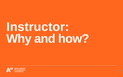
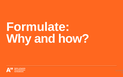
Instructor: Instructor -> Formulate (38, 27)
